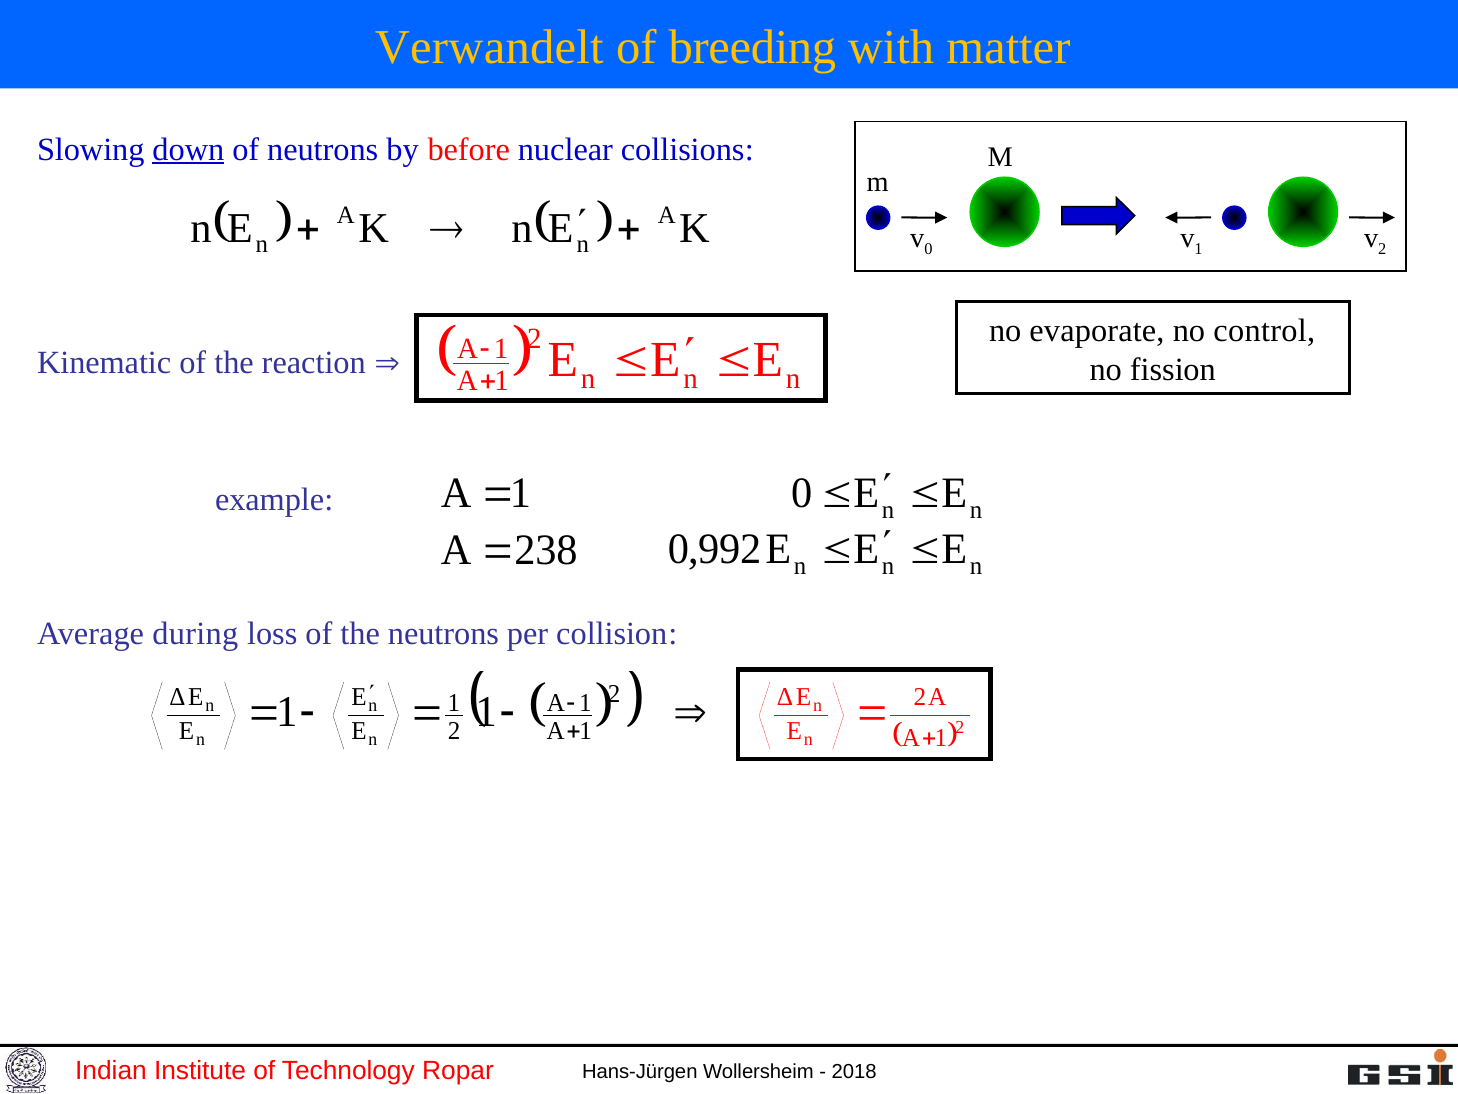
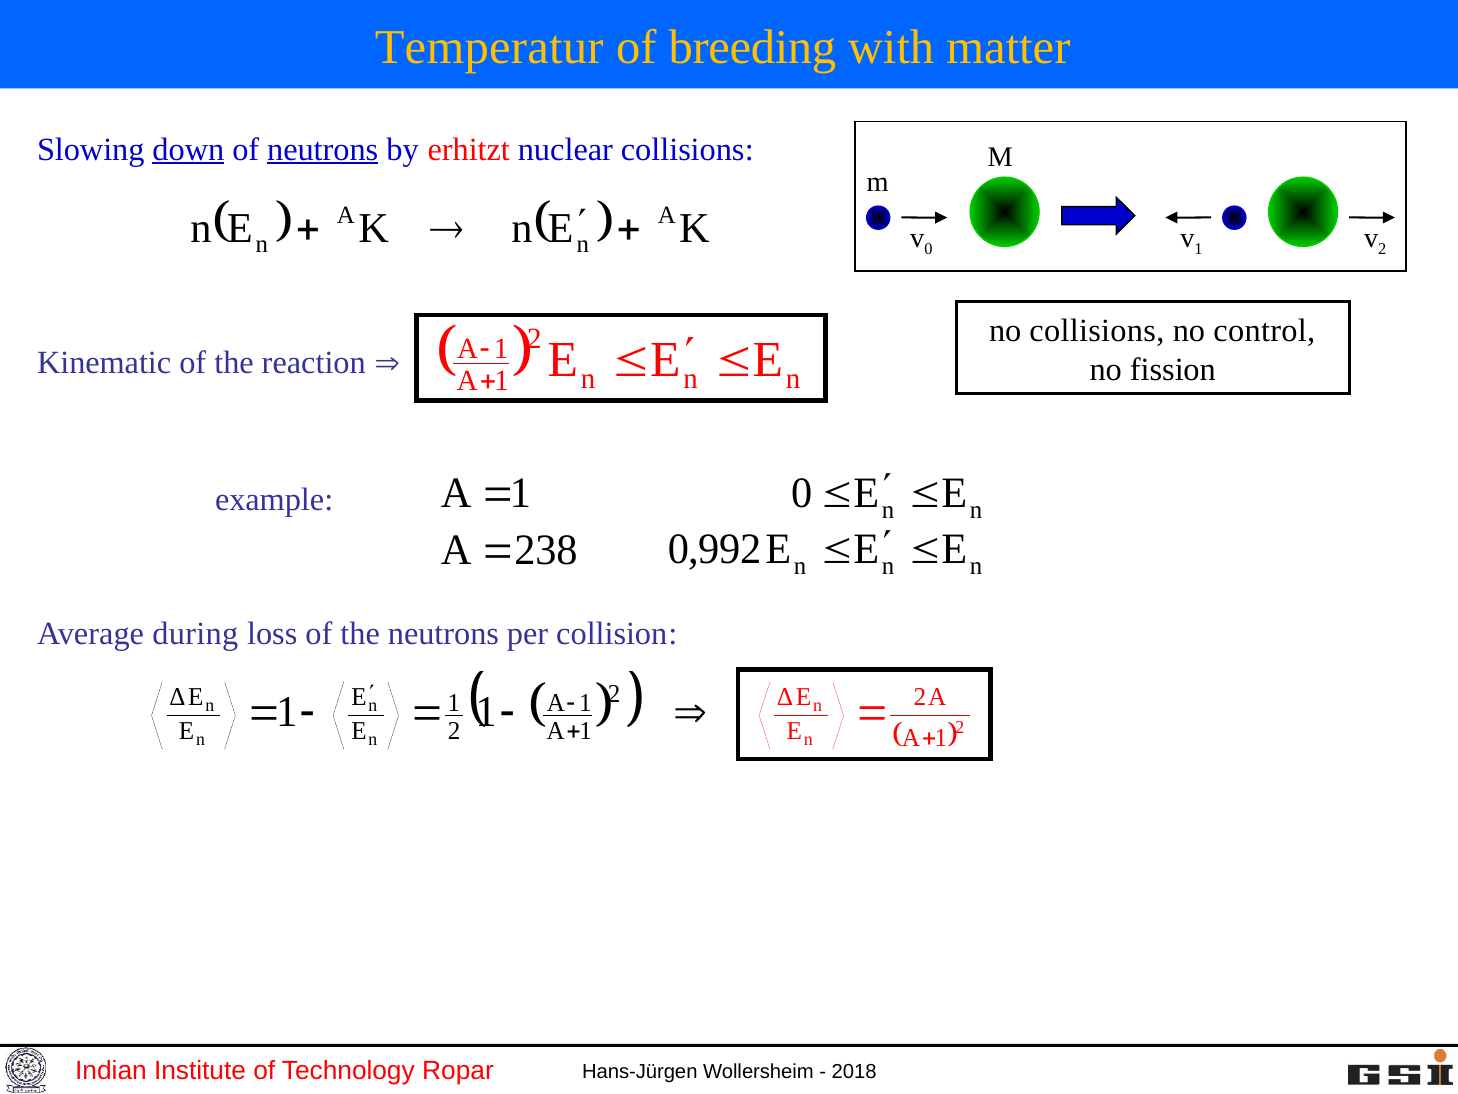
Verwandelt: Verwandelt -> Temperatur (489, 48)
neutrons underline: none -> present (323, 149)
before: before -> erhitzt (469, 149)
no evaporate: evaporate -> collisions (1097, 331)
